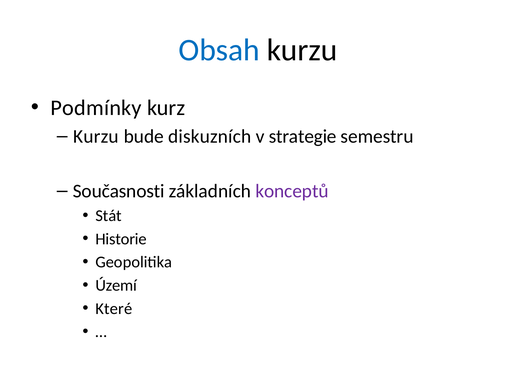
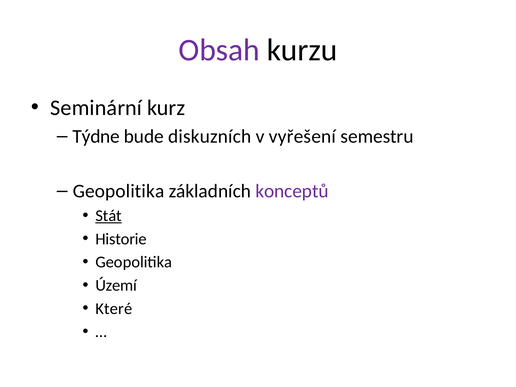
Obsah colour: blue -> purple (219, 50)
Podmínky: Podmínky -> Seminární (96, 108)
Kurzu: Kurzu -> Týdne (96, 137)
strategie: strategie -> vyřešení (302, 137)
Současnosti: Současnosti -> Geopolitika (119, 191)
Stát underline: none -> present (109, 216)
